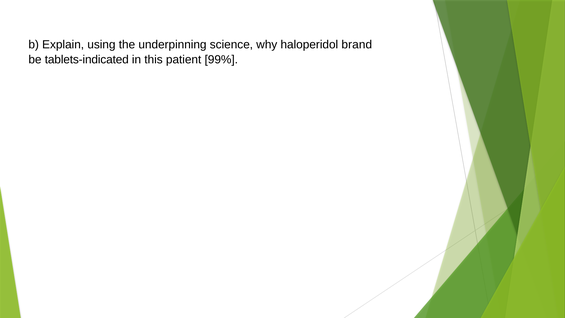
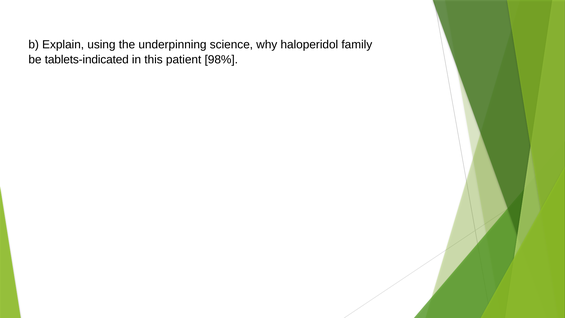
brand: brand -> family (357, 44)
99%: 99% -> 98% (221, 60)
